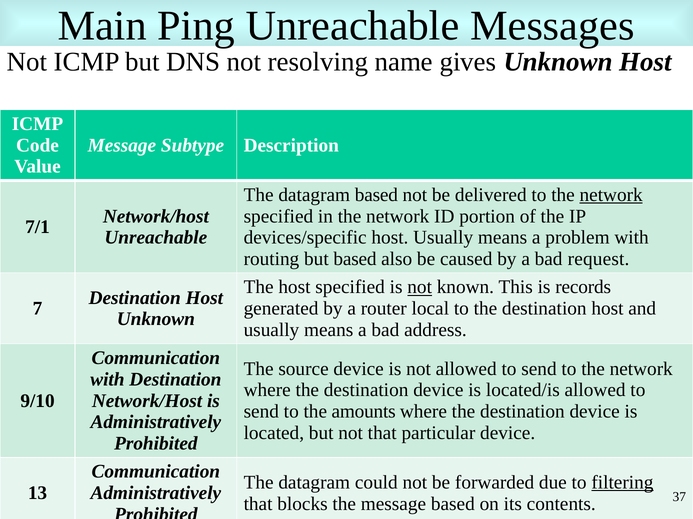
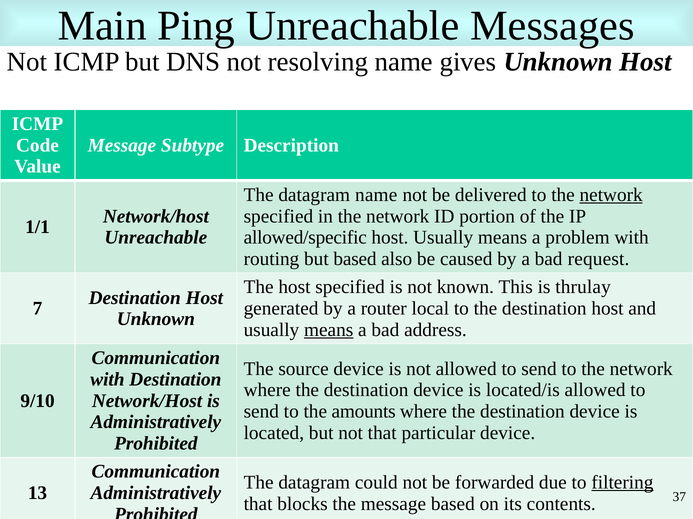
datagram based: based -> name (376, 195)
7/1: 7/1 -> 1/1 (38, 227)
devices/specific: devices/specific -> allowed/specific (305, 238)
not underline: present -> none (420, 288)
records: records -> thrulay (583, 288)
means underline: none -> present (329, 330)
